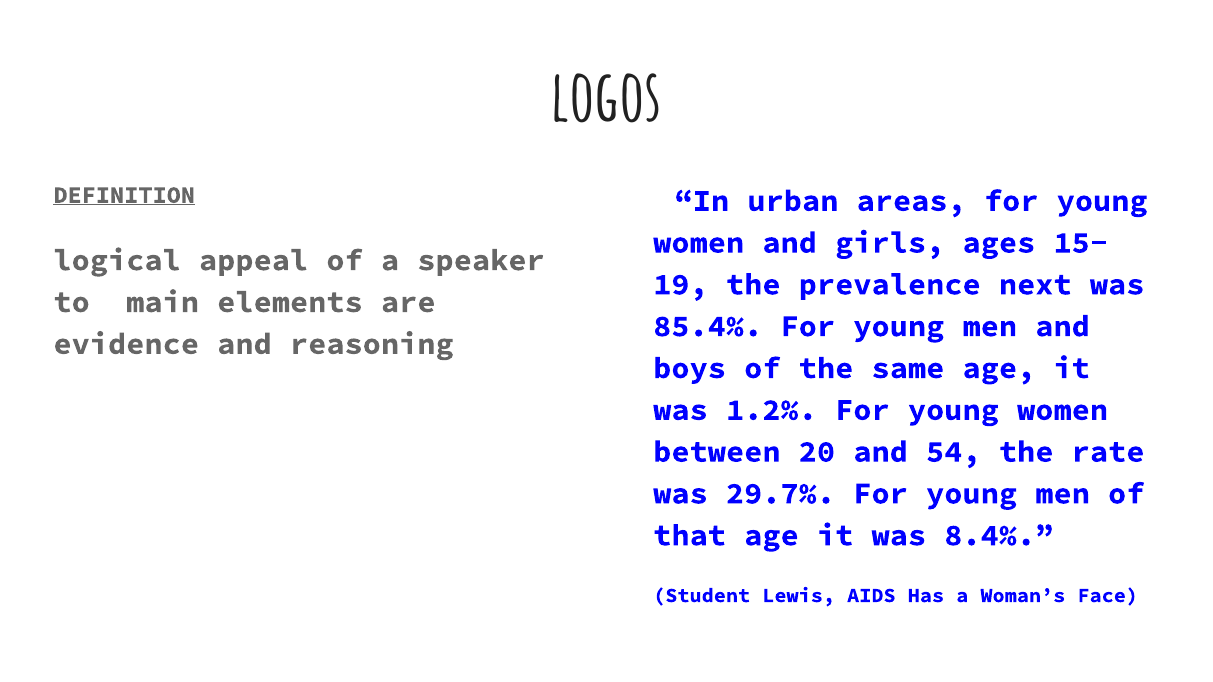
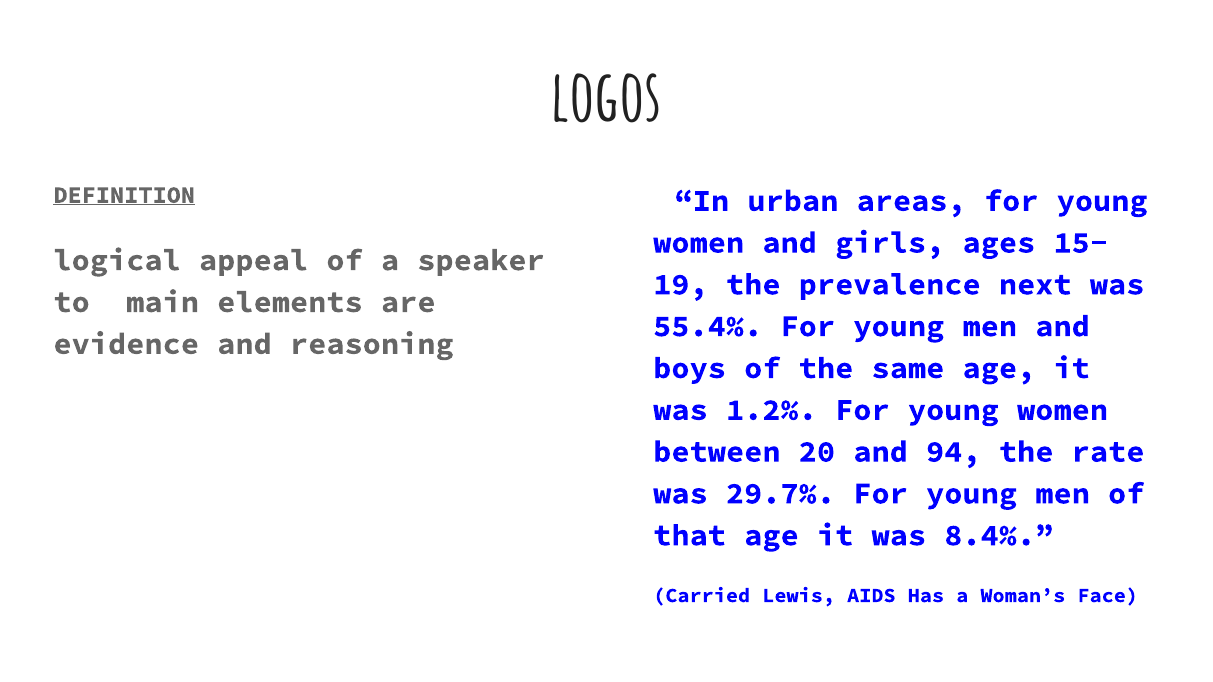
85.4%: 85.4% -> 55.4% (708, 326)
54: 54 -> 94 (953, 452)
Student: Student -> Carried (702, 596)
